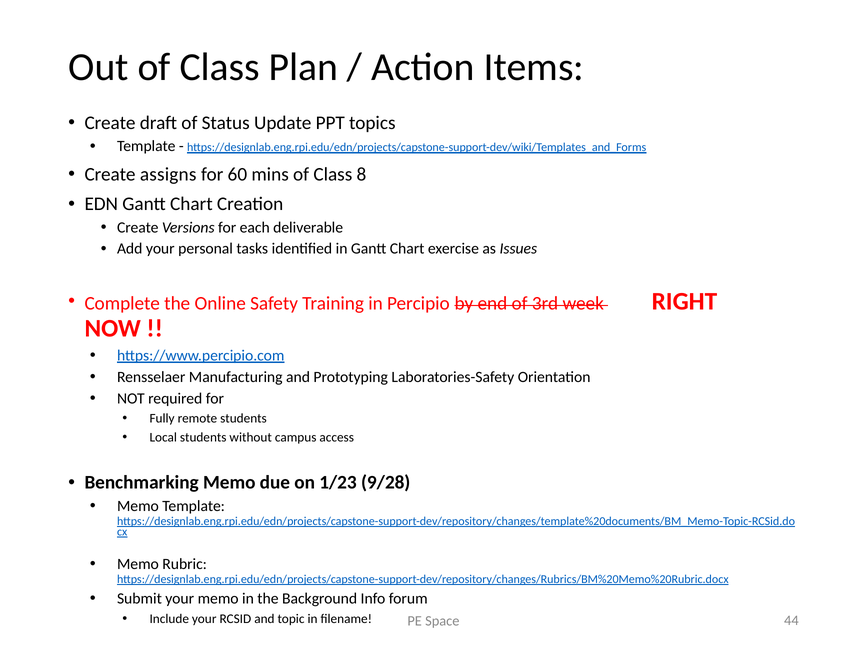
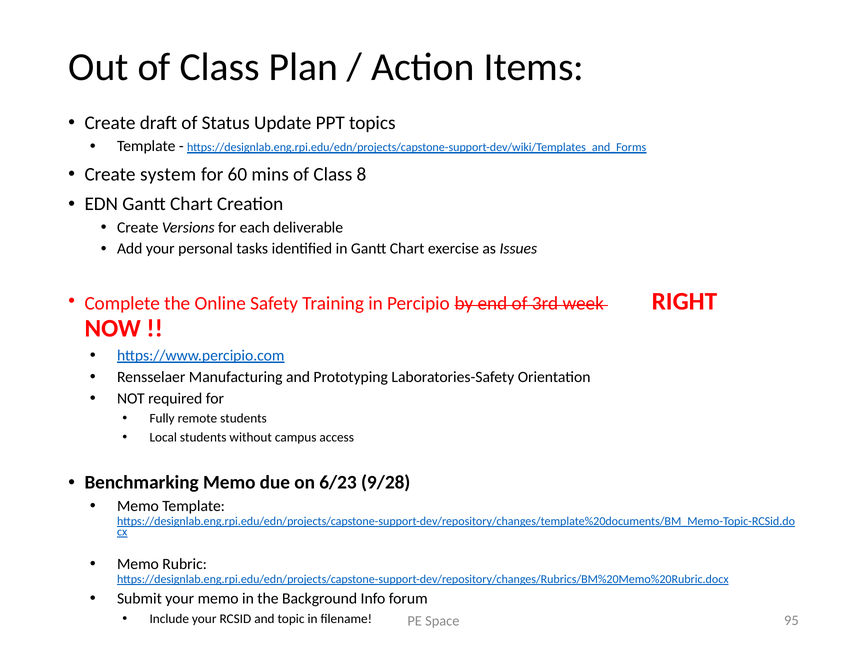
assigns: assigns -> system (168, 174)
1/23: 1/23 -> 6/23 (338, 483)
44: 44 -> 95 (791, 621)
